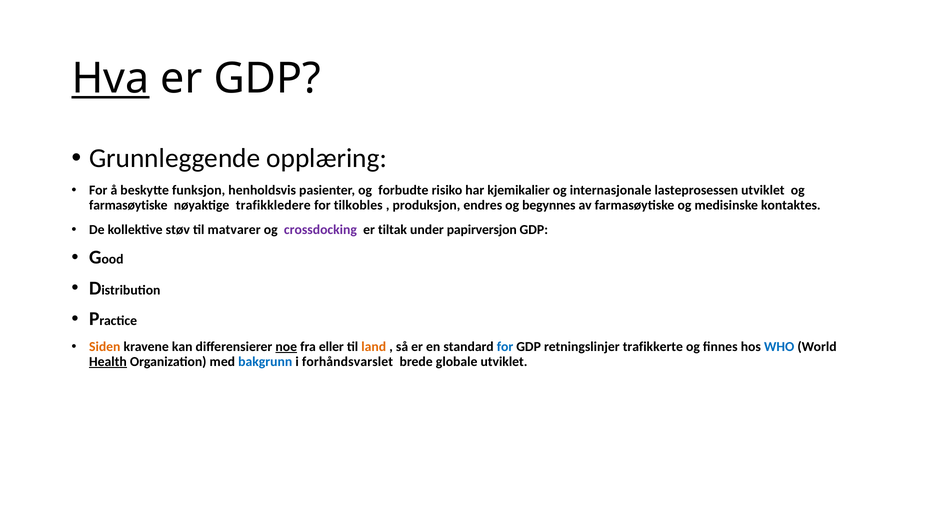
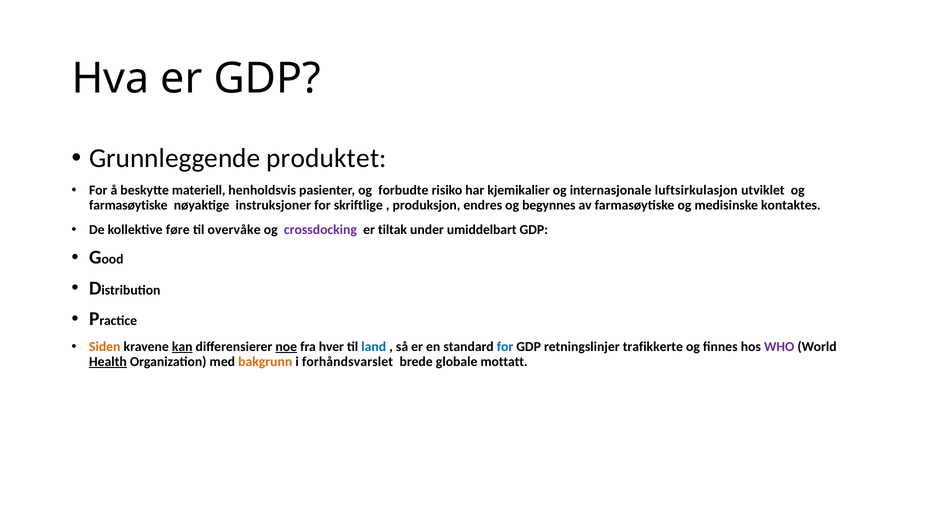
Hva underline: present -> none (110, 79)
opplæring: opplæring -> produktet (327, 159)
funksjon: funksjon -> materiell (199, 191)
lasteprosessen: lasteprosessen -> luftsirkulasjon (696, 191)
trafikkledere: trafikkledere -> instruksjoner (273, 205)
tilkobles: tilkobles -> skriftlige (358, 205)
støv: støv -> føre (178, 230)
matvarer: matvarer -> overvåke (234, 230)
papirversjon: papirversjon -> umiddelbart (482, 230)
kan underline: none -> present (182, 347)
eller: eller -> hver (331, 347)
land colour: orange -> blue (374, 347)
WHO colour: blue -> purple (779, 347)
bakgrunn colour: blue -> orange (265, 362)
globale utviklet: utviklet -> mottatt (504, 362)
